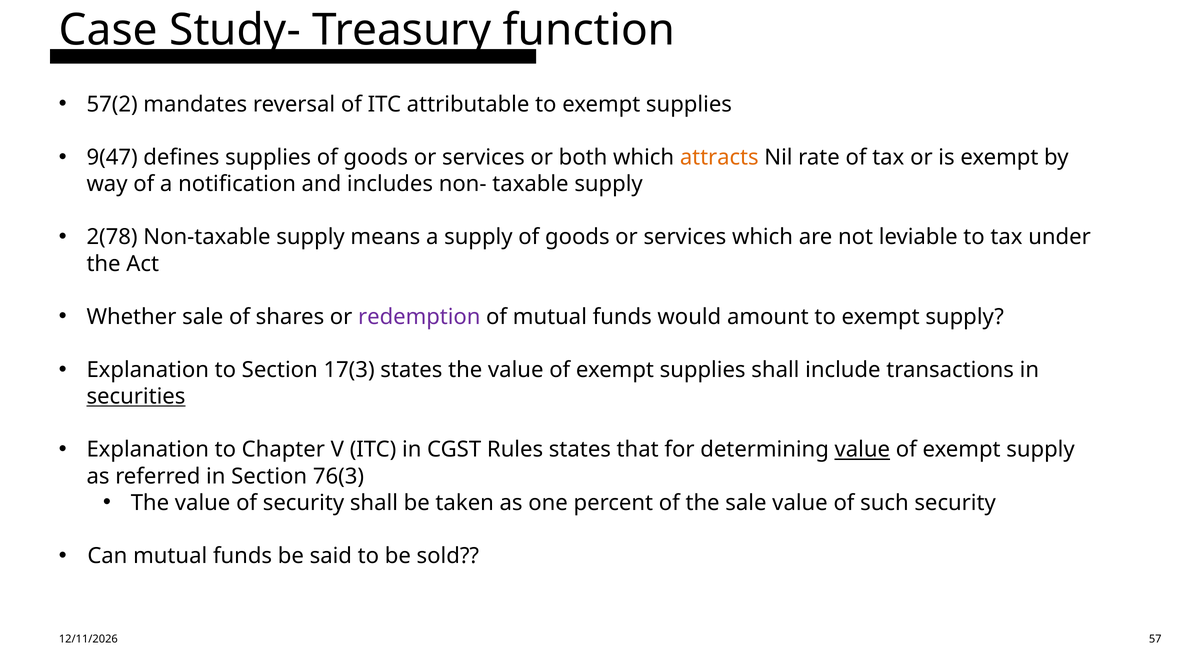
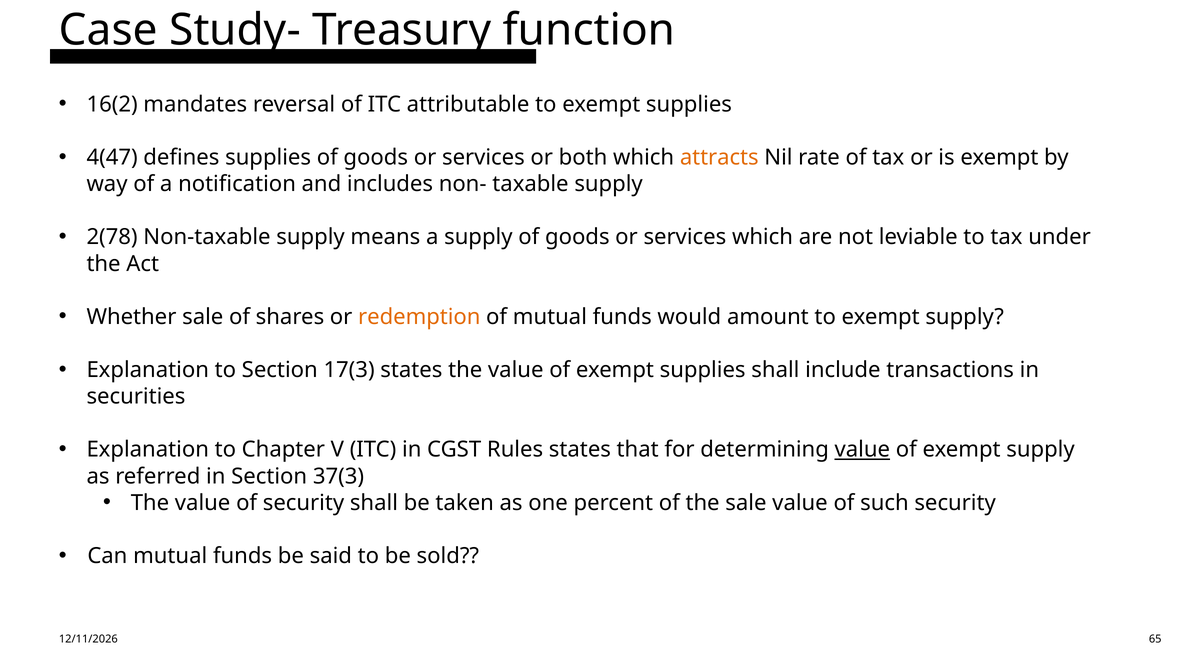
57(2: 57(2 -> 16(2 (112, 104)
9(47: 9(47 -> 4(47 (112, 157)
redemption colour: purple -> orange (419, 317)
securities underline: present -> none (136, 396)
76(3: 76(3 -> 37(3 (338, 476)
57: 57 -> 65 (1155, 639)
